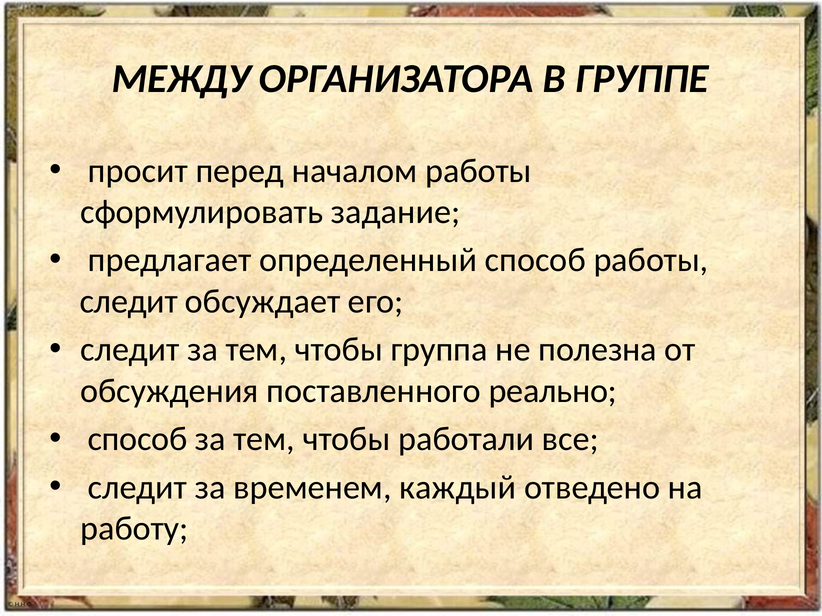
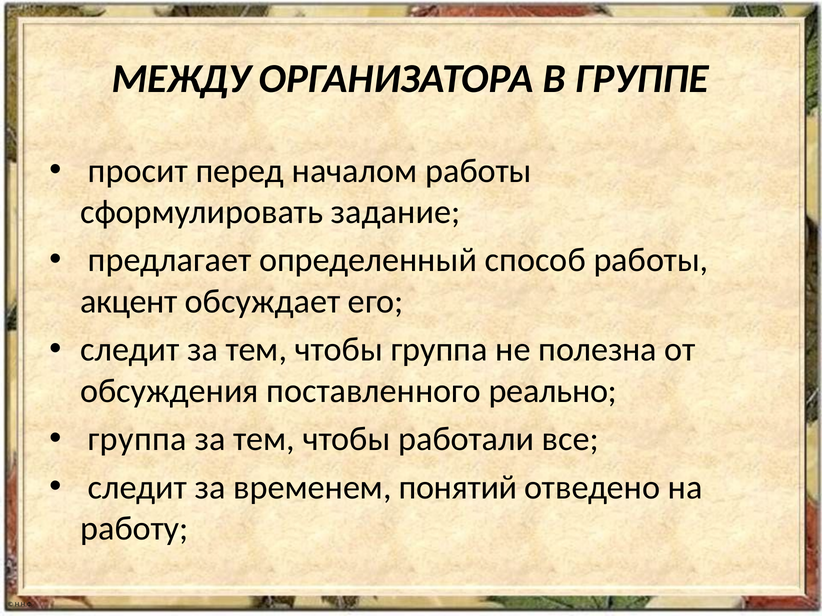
следит: следит -> акцент (129, 302)
способ: способ -> группа (137, 439)
каждый: каждый -> понятий (458, 488)
